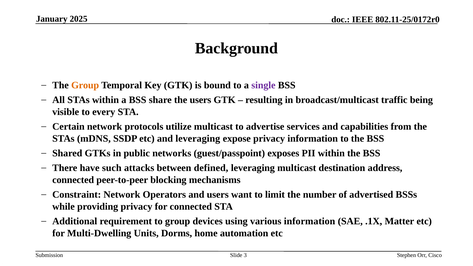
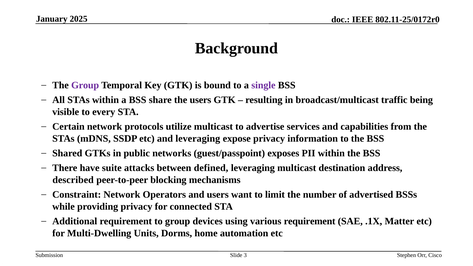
Group colour: orange -> purple (85, 85)
such: such -> suite (112, 168)
connected: connected -> described (73, 180)
various information: information -> requirement (310, 221)
